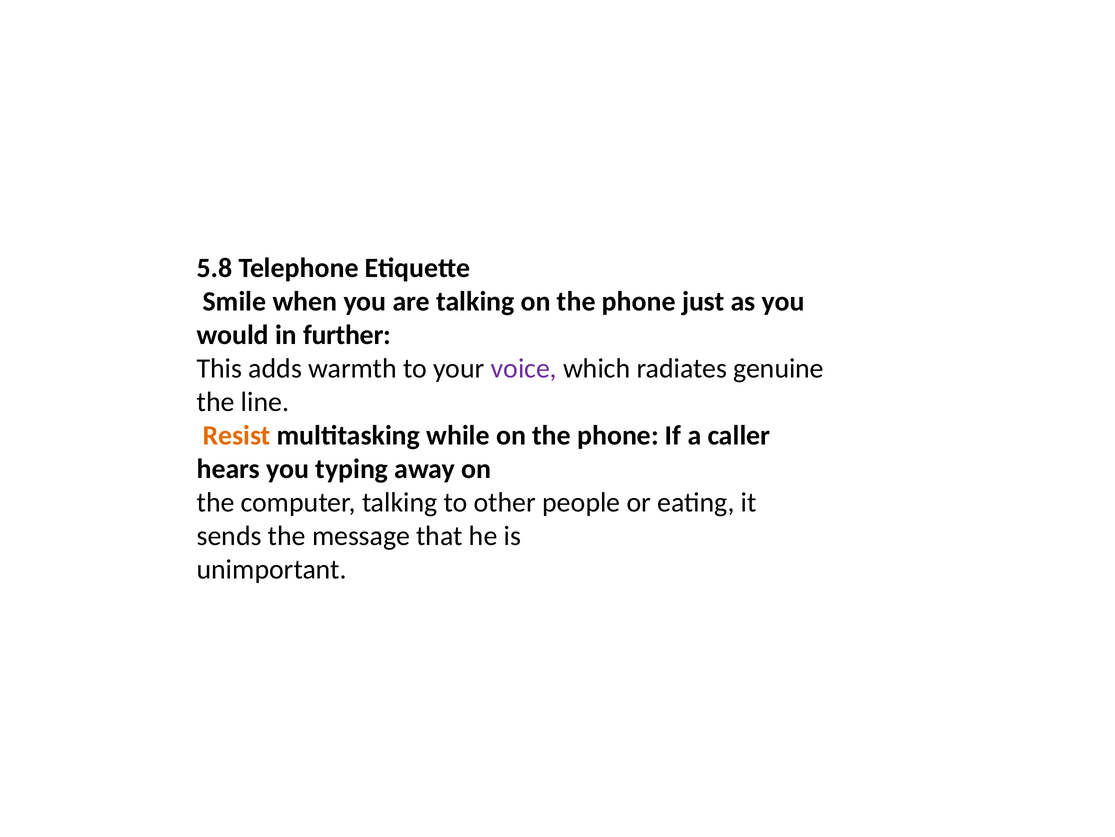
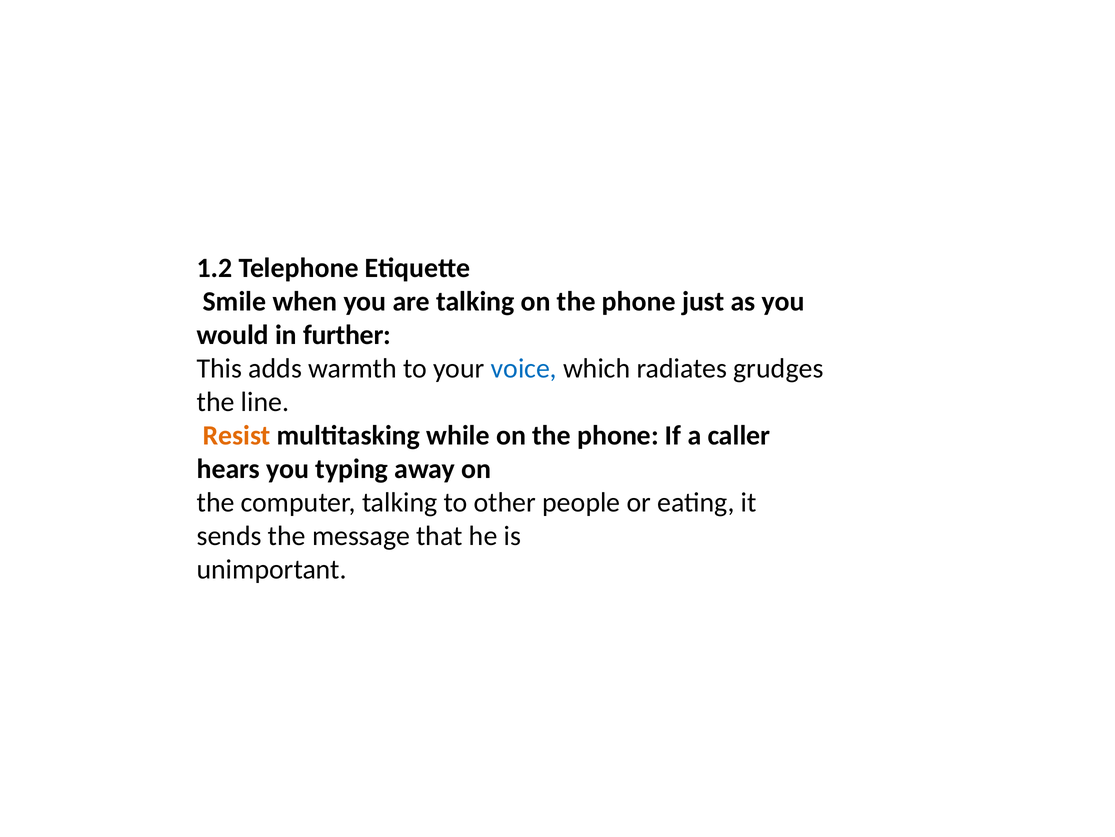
5.8: 5.8 -> 1.2 (215, 268)
voice colour: purple -> blue (524, 368)
genuine: genuine -> grudges (778, 368)
